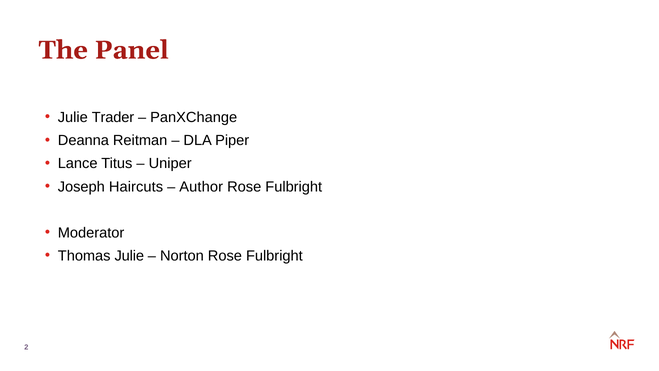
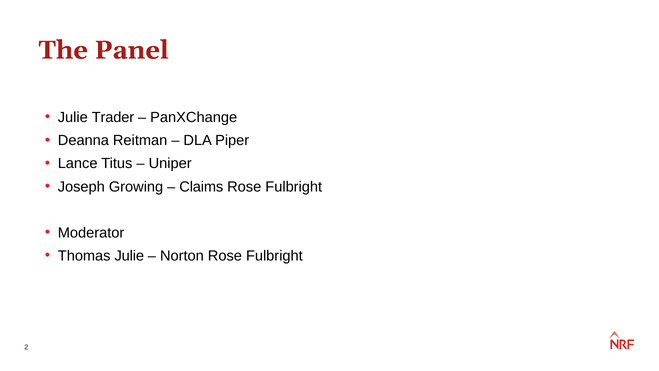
Haircuts: Haircuts -> Growing (136, 187)
Author: Author -> Claims (201, 187)
